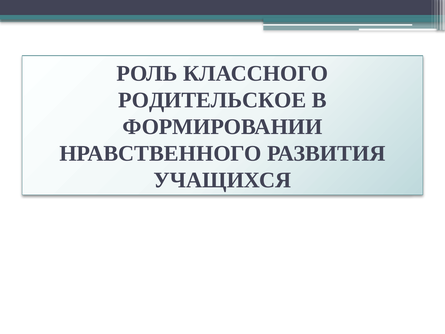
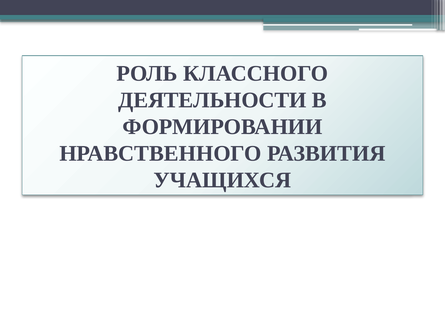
РОДИТЕЛЬСКОЕ: РОДИТЕЛЬСКОЕ -> ДЕЯТЕЛЬНОСТИ (212, 100)
